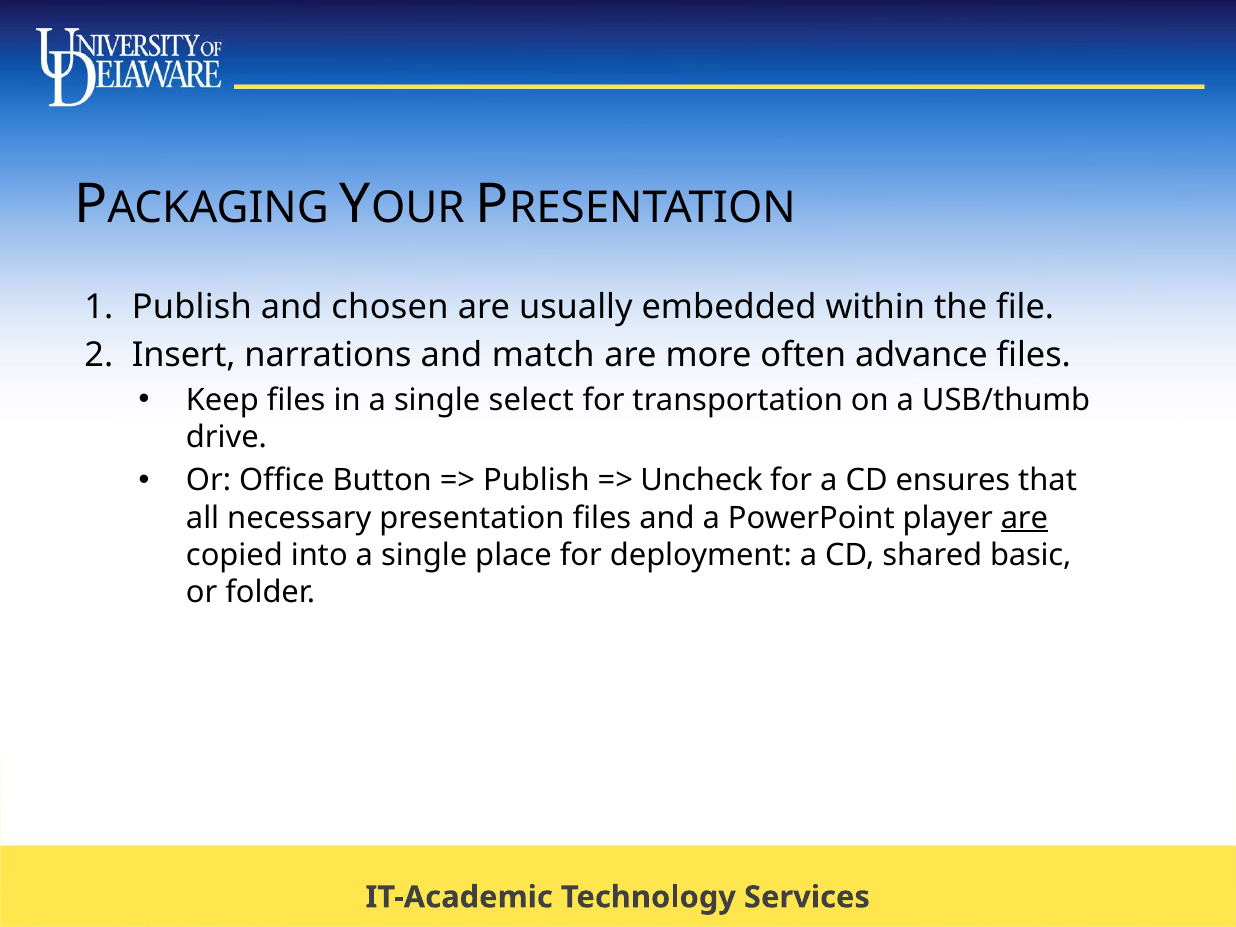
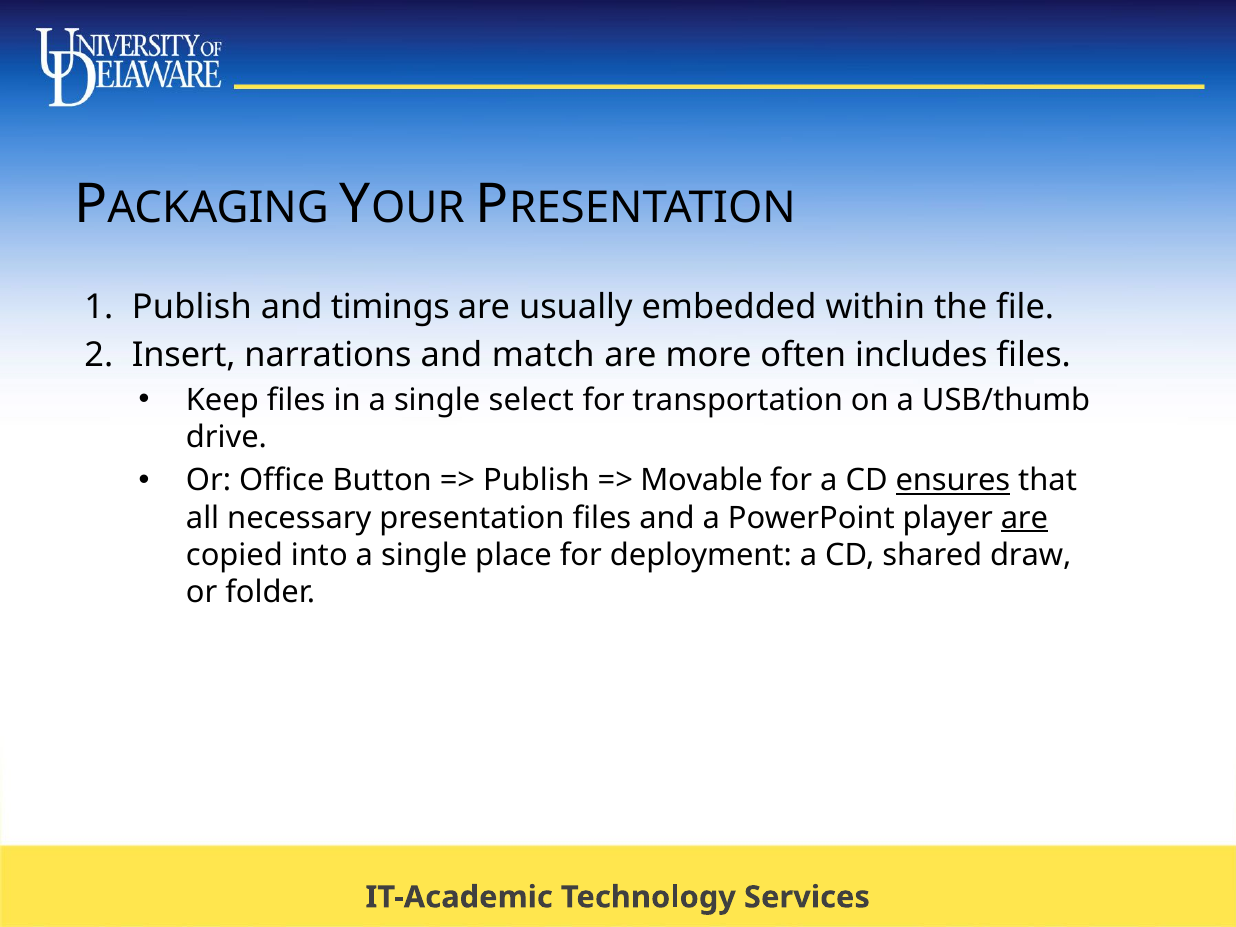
chosen: chosen -> timings (390, 307)
advance: advance -> includes (921, 355)
Uncheck: Uncheck -> Movable (702, 481)
ensures underline: none -> present (953, 481)
basic: basic -> draw (1031, 555)
